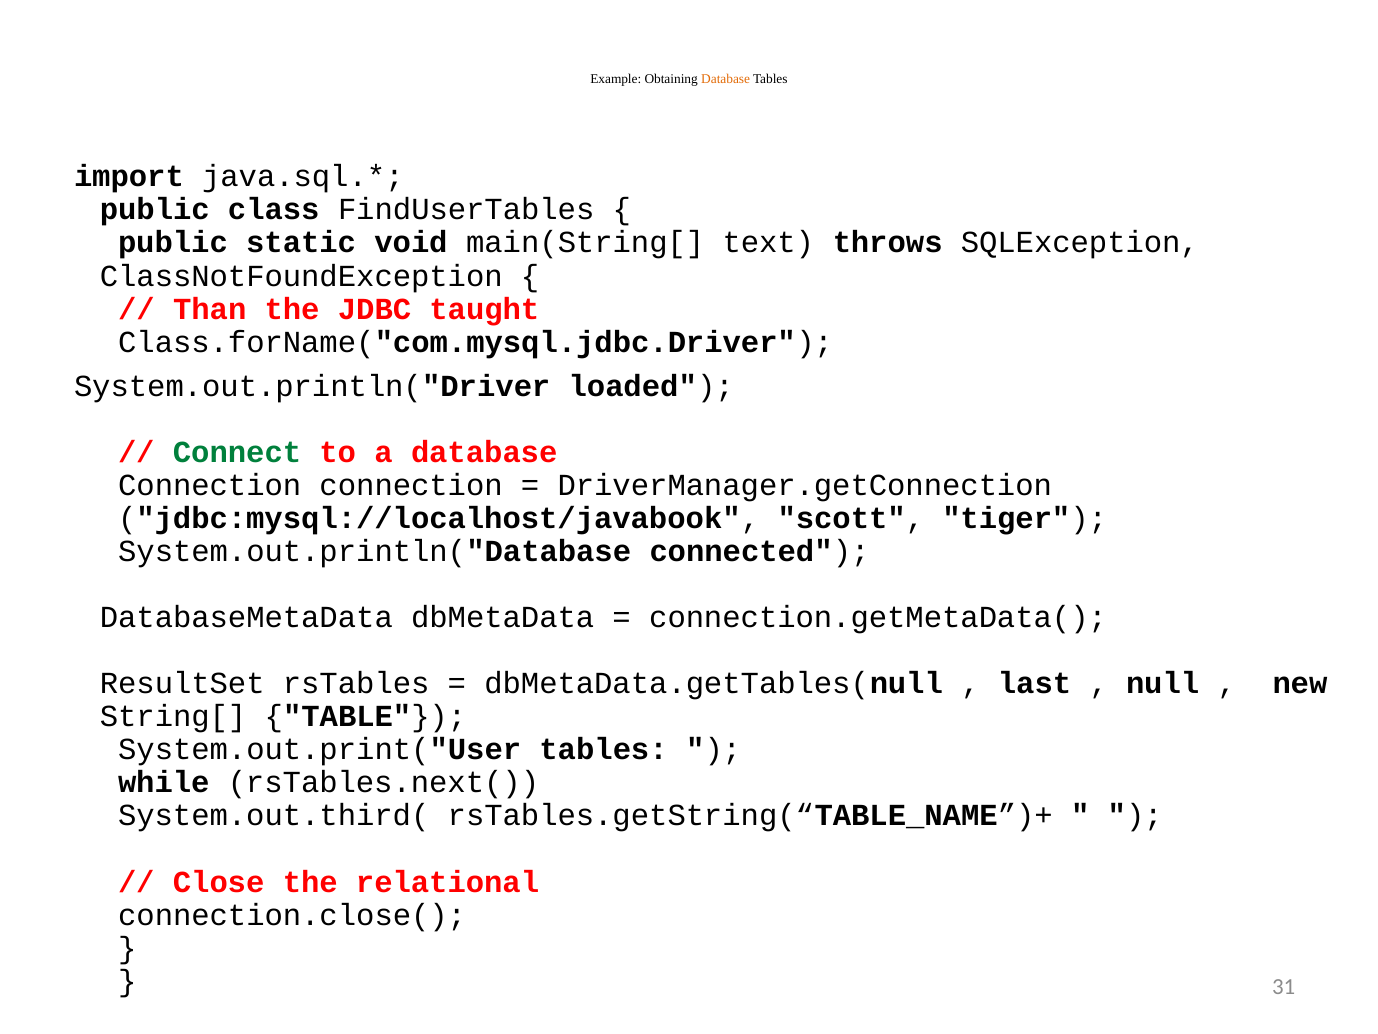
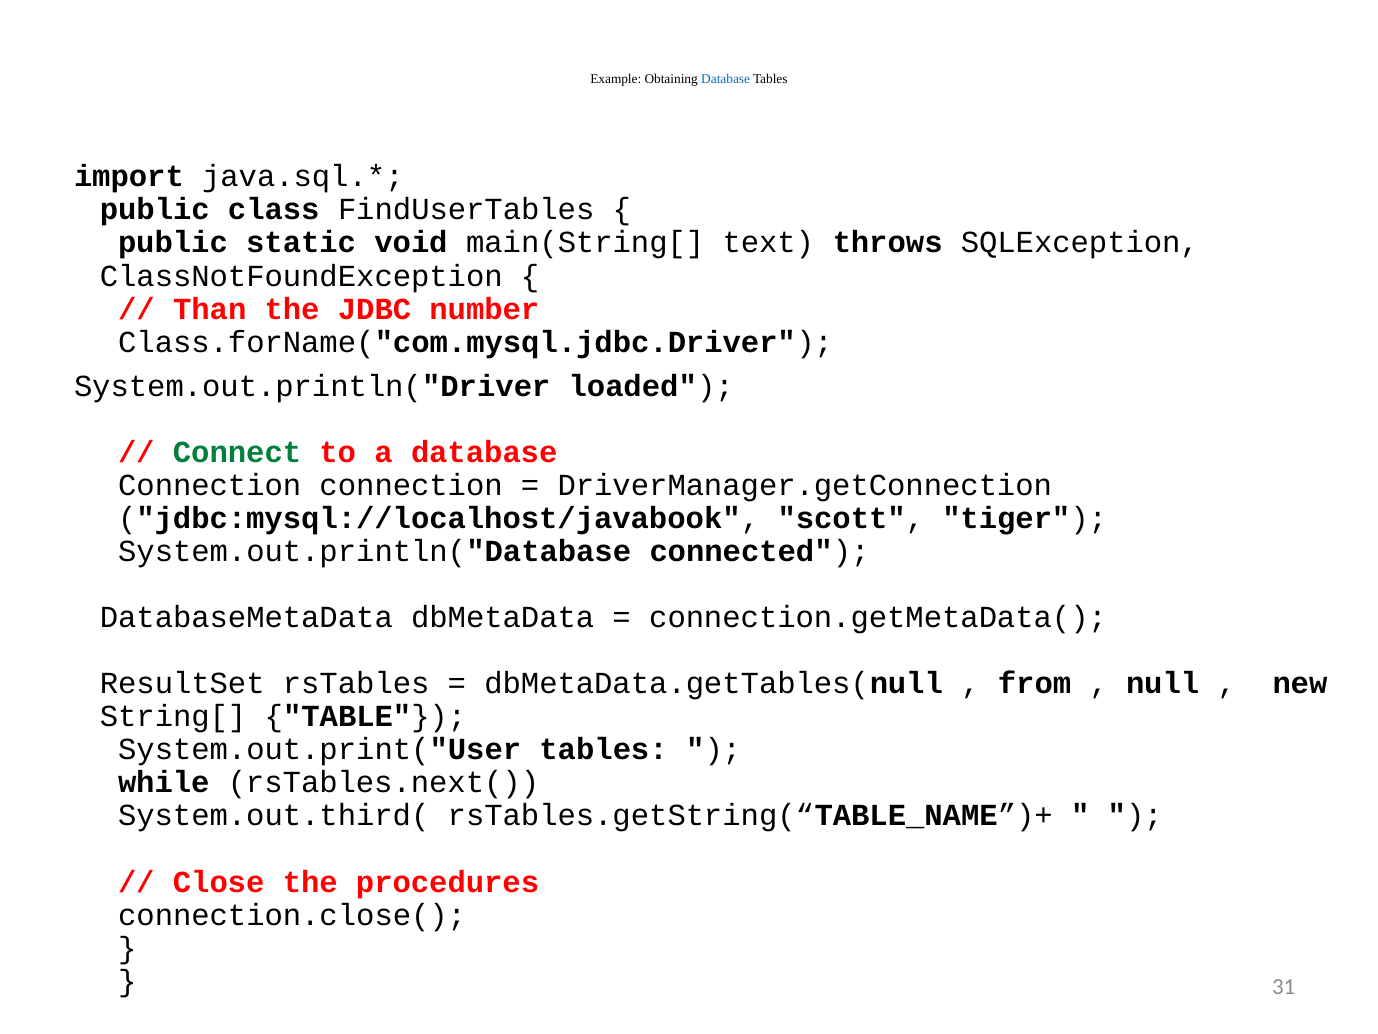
Database colour: orange -> blue (726, 79)
taught: taught -> number (484, 309)
last: last -> from (1035, 683)
relational: relational -> procedures (448, 882)
